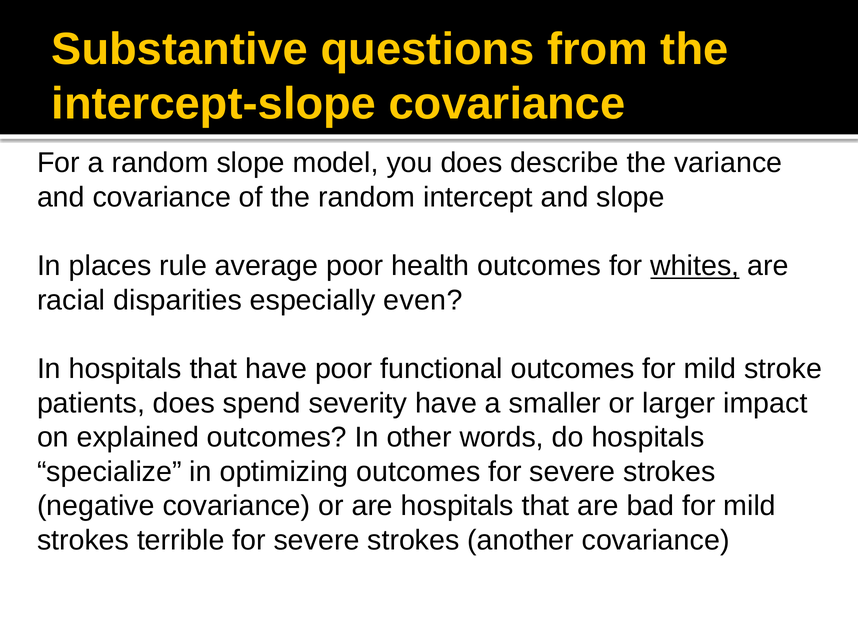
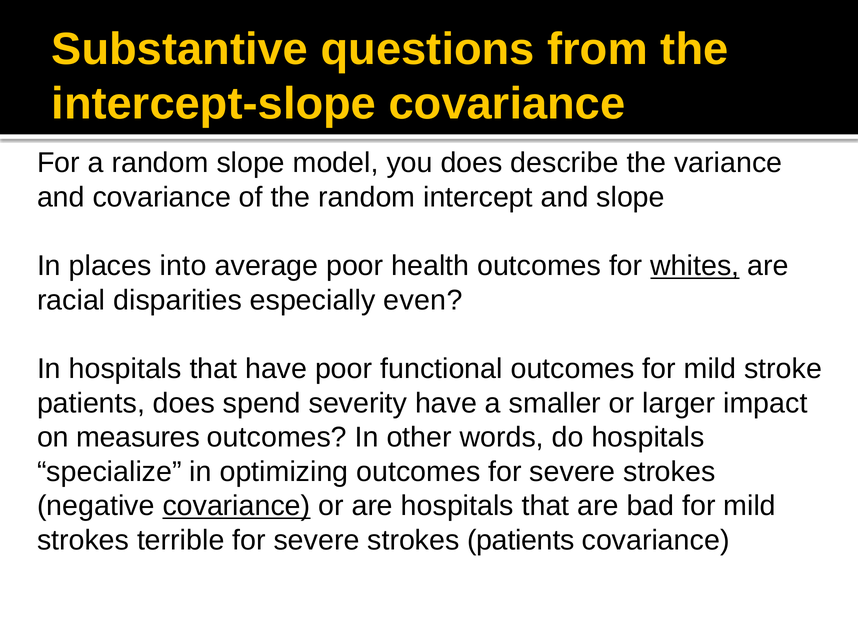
rule: rule -> into (183, 266)
explained: explained -> measures (138, 438)
covariance underline: none -> present (236, 506)
strokes another: another -> patients (521, 541)
